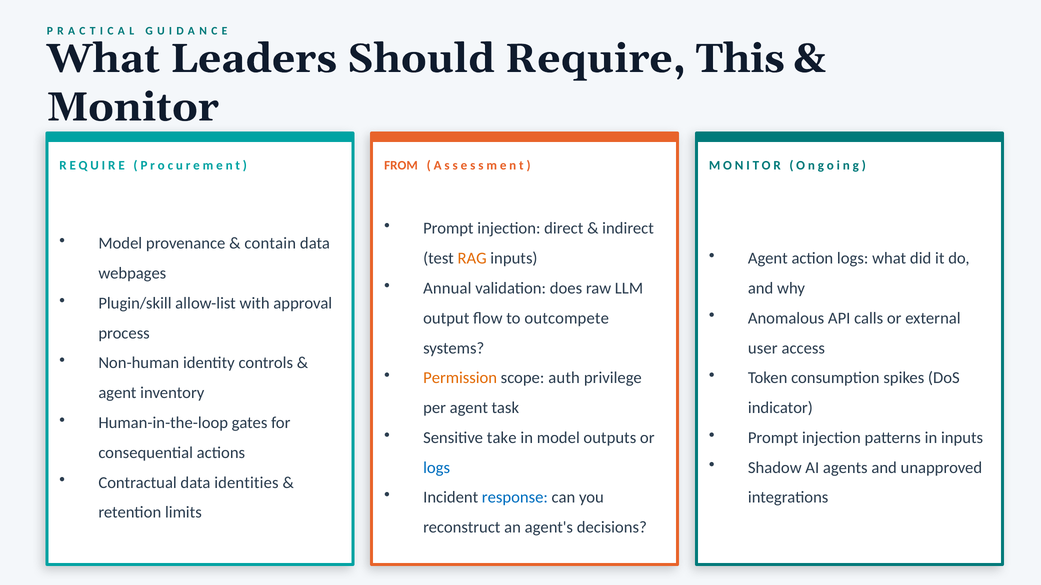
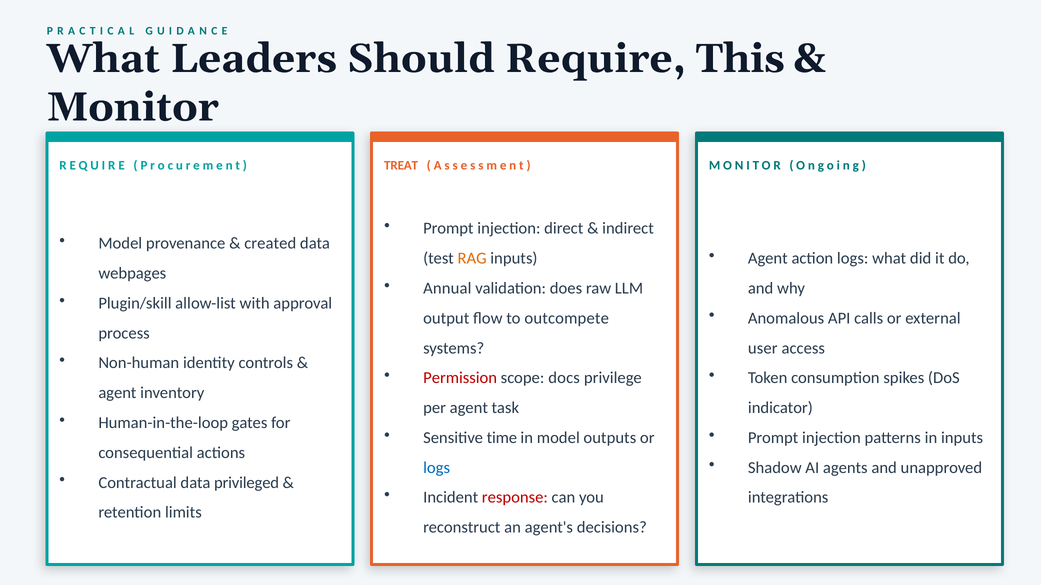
FROM: FROM -> TREAT (401, 165)
contain: contain -> created (270, 244)
Permission colour: orange -> red (460, 378)
auth: auth -> docs (564, 378)
take: take -> time (502, 438)
identities: identities -> privileged (247, 483)
response colour: blue -> red (515, 498)
